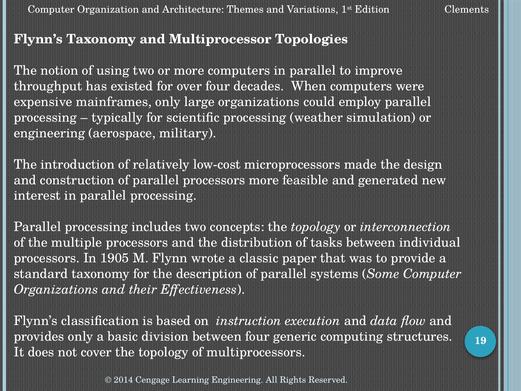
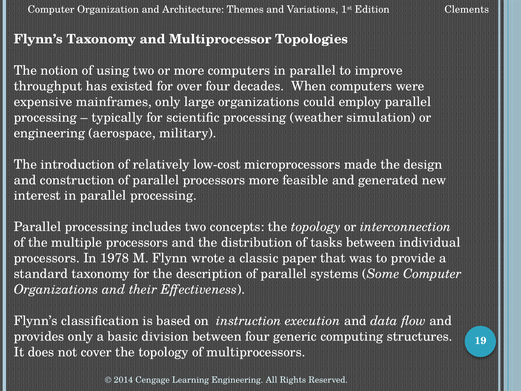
1905: 1905 -> 1978 (115, 258)
